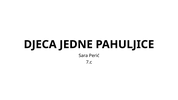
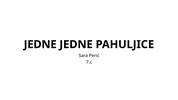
DJECA: DJECA -> JEDNE (40, 44)
